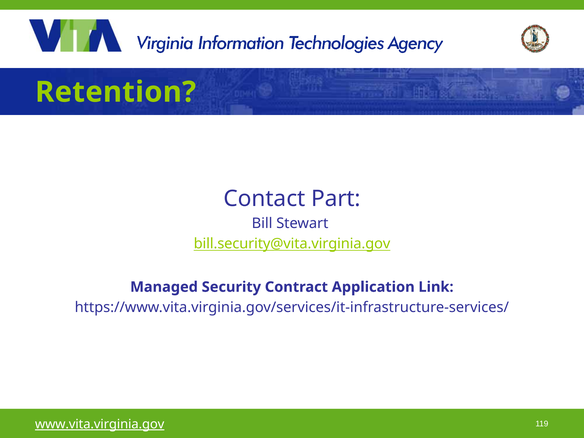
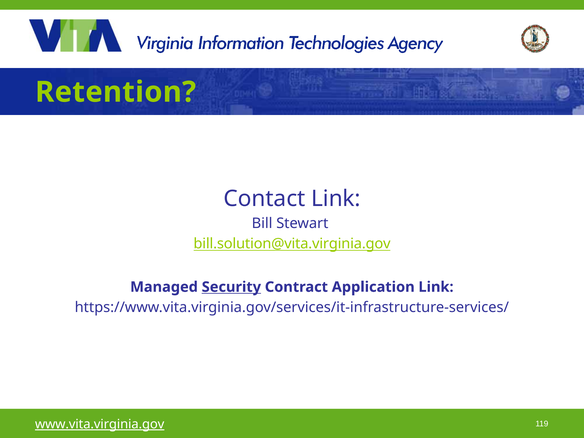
Contact Part: Part -> Link (336, 199)
bill.security@vita.virginia.gov: bill.security@vita.virginia.gov -> bill.solution@vita.virginia.gov (292, 244)
Security underline: none -> present (231, 287)
